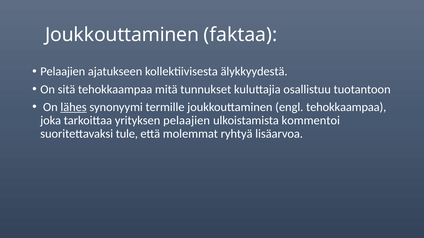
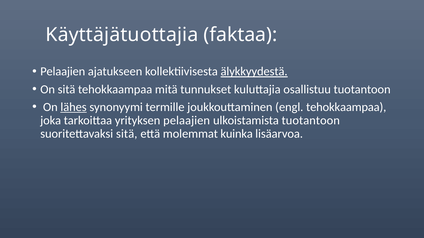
Joukkouttaminen: Joukkouttaminen -> Käyttäjätuottajia (122, 35)
älykkyydestä underline: none -> present (254, 72)
ulkoistamista kommentoi: kommentoi -> tuotantoon (311, 121)
suoritettavaksi tule: tule -> sitä (127, 134)
ryhtyä: ryhtyä -> kuinka (237, 134)
